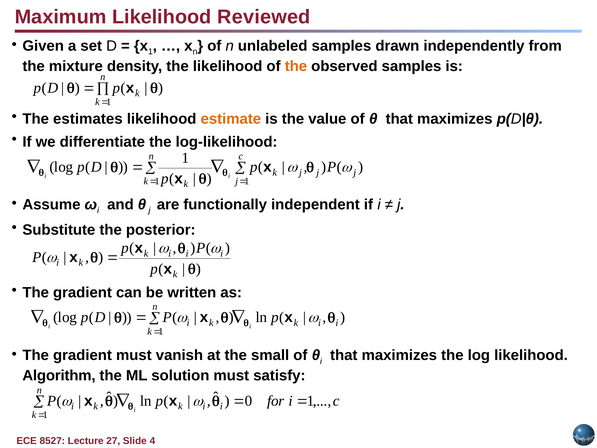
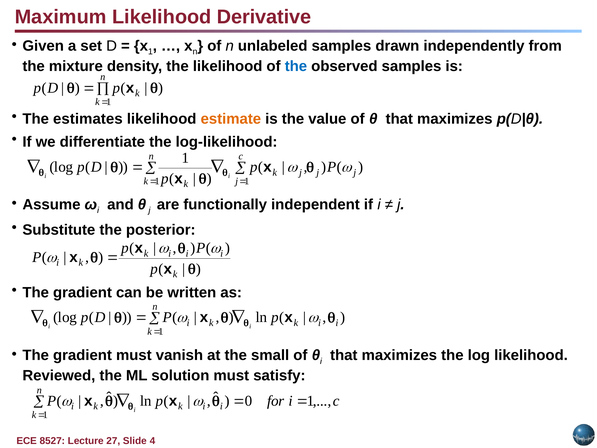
Reviewed: Reviewed -> Derivative (264, 17)
the colour: orange -> blue (296, 66)
Algorithm: Algorithm -> Reviewed (59, 376)
